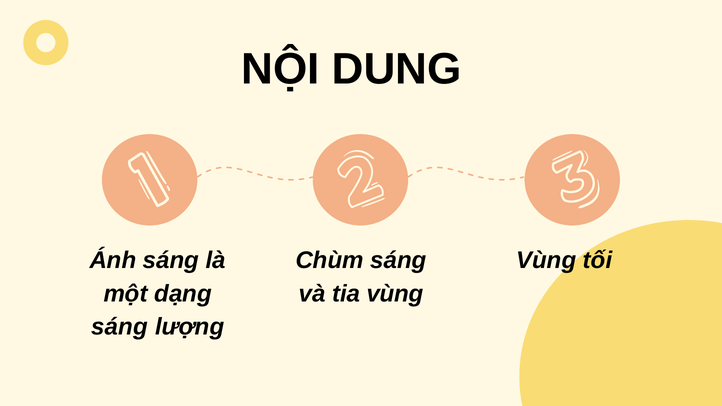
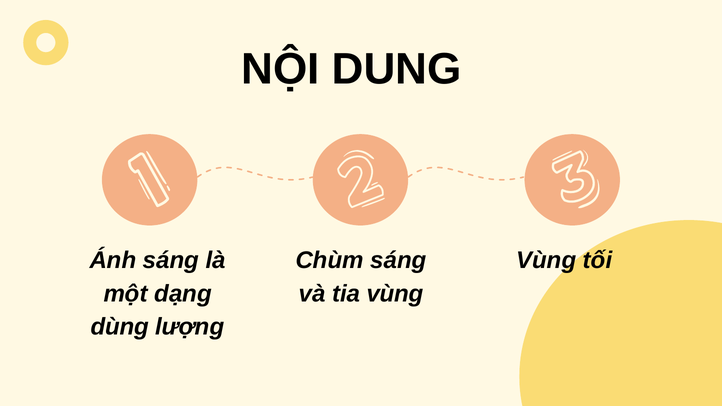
sáng: sáng -> dùng (120, 327)
